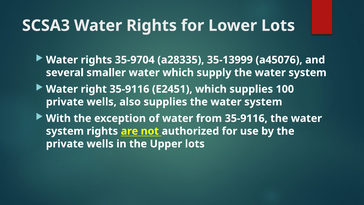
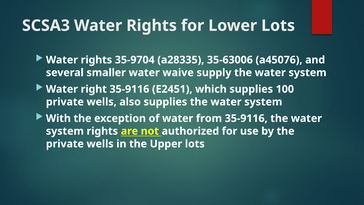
35-13999: 35-13999 -> 35-63006 (230, 60)
water which: which -> waive (178, 73)
